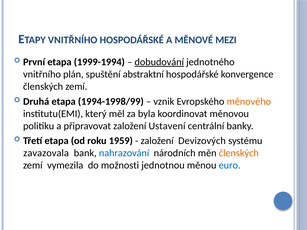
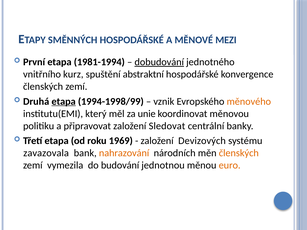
VNITŘNÍHO: VNITŘNÍHO -> SMĚNNÝCH (73, 40)
1999-1994: 1999-1994 -> 1981-1994 (99, 62)
plán: plán -> kurz (73, 74)
etapa underline: none -> present (64, 101)
byla: byla -> unie (147, 114)
Ustavení: Ustavení -> Sledovat (167, 126)
1959: 1959 -> 1969 (121, 141)
nahrazování colour: blue -> orange (124, 153)
možnosti: možnosti -> budování (120, 165)
euro colour: blue -> orange (230, 165)
